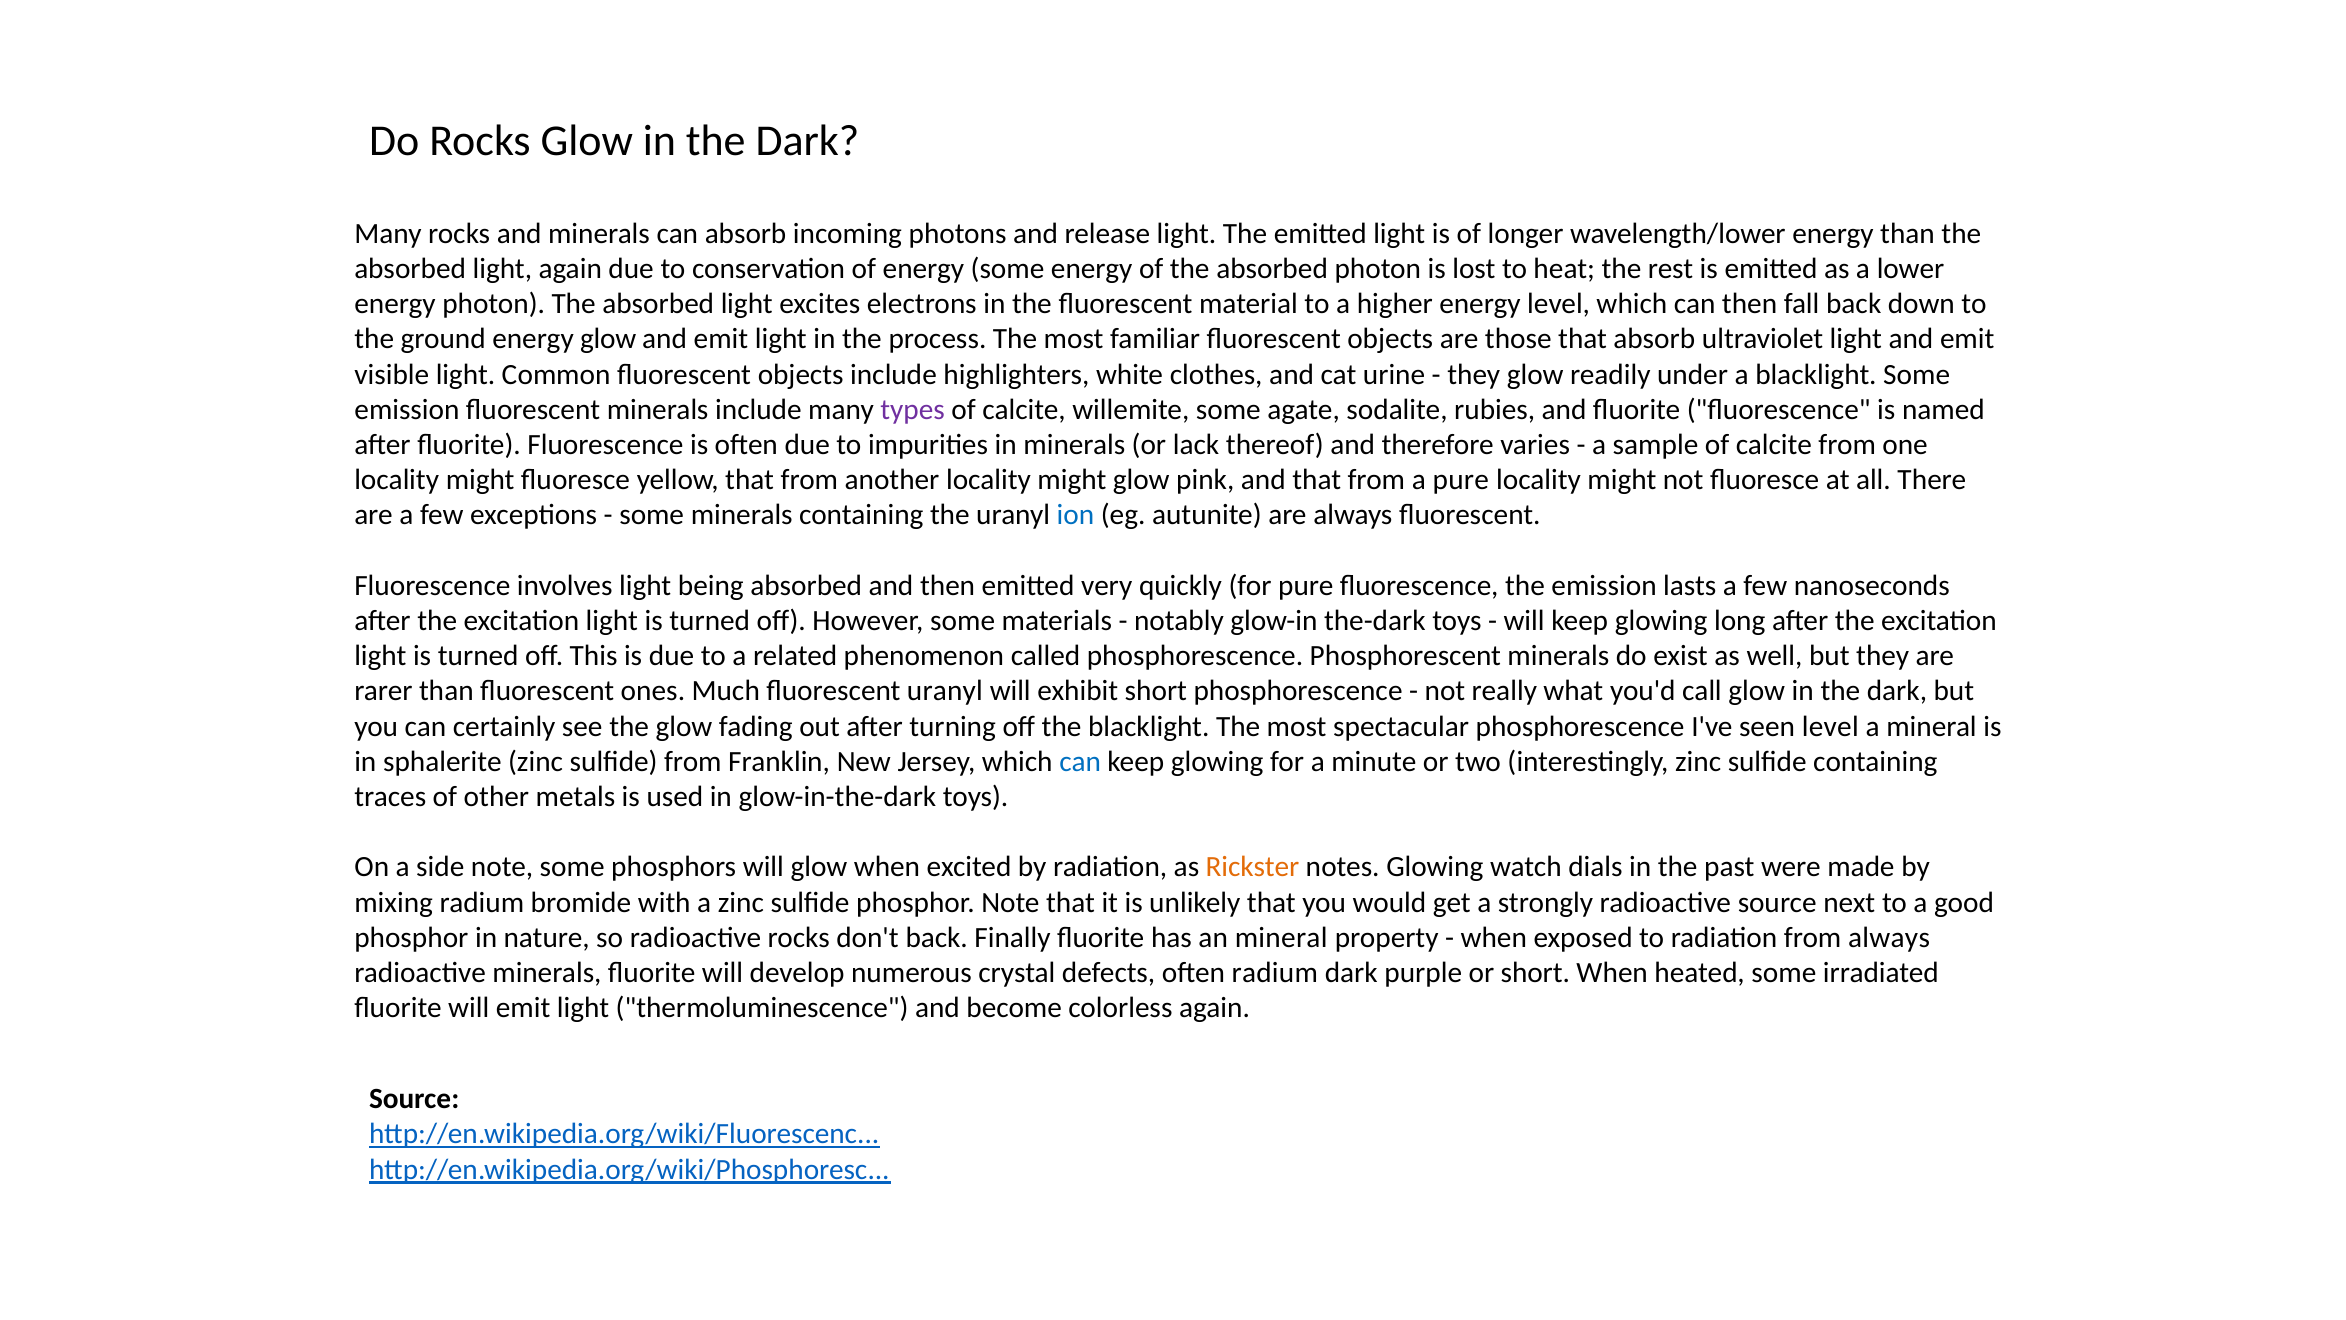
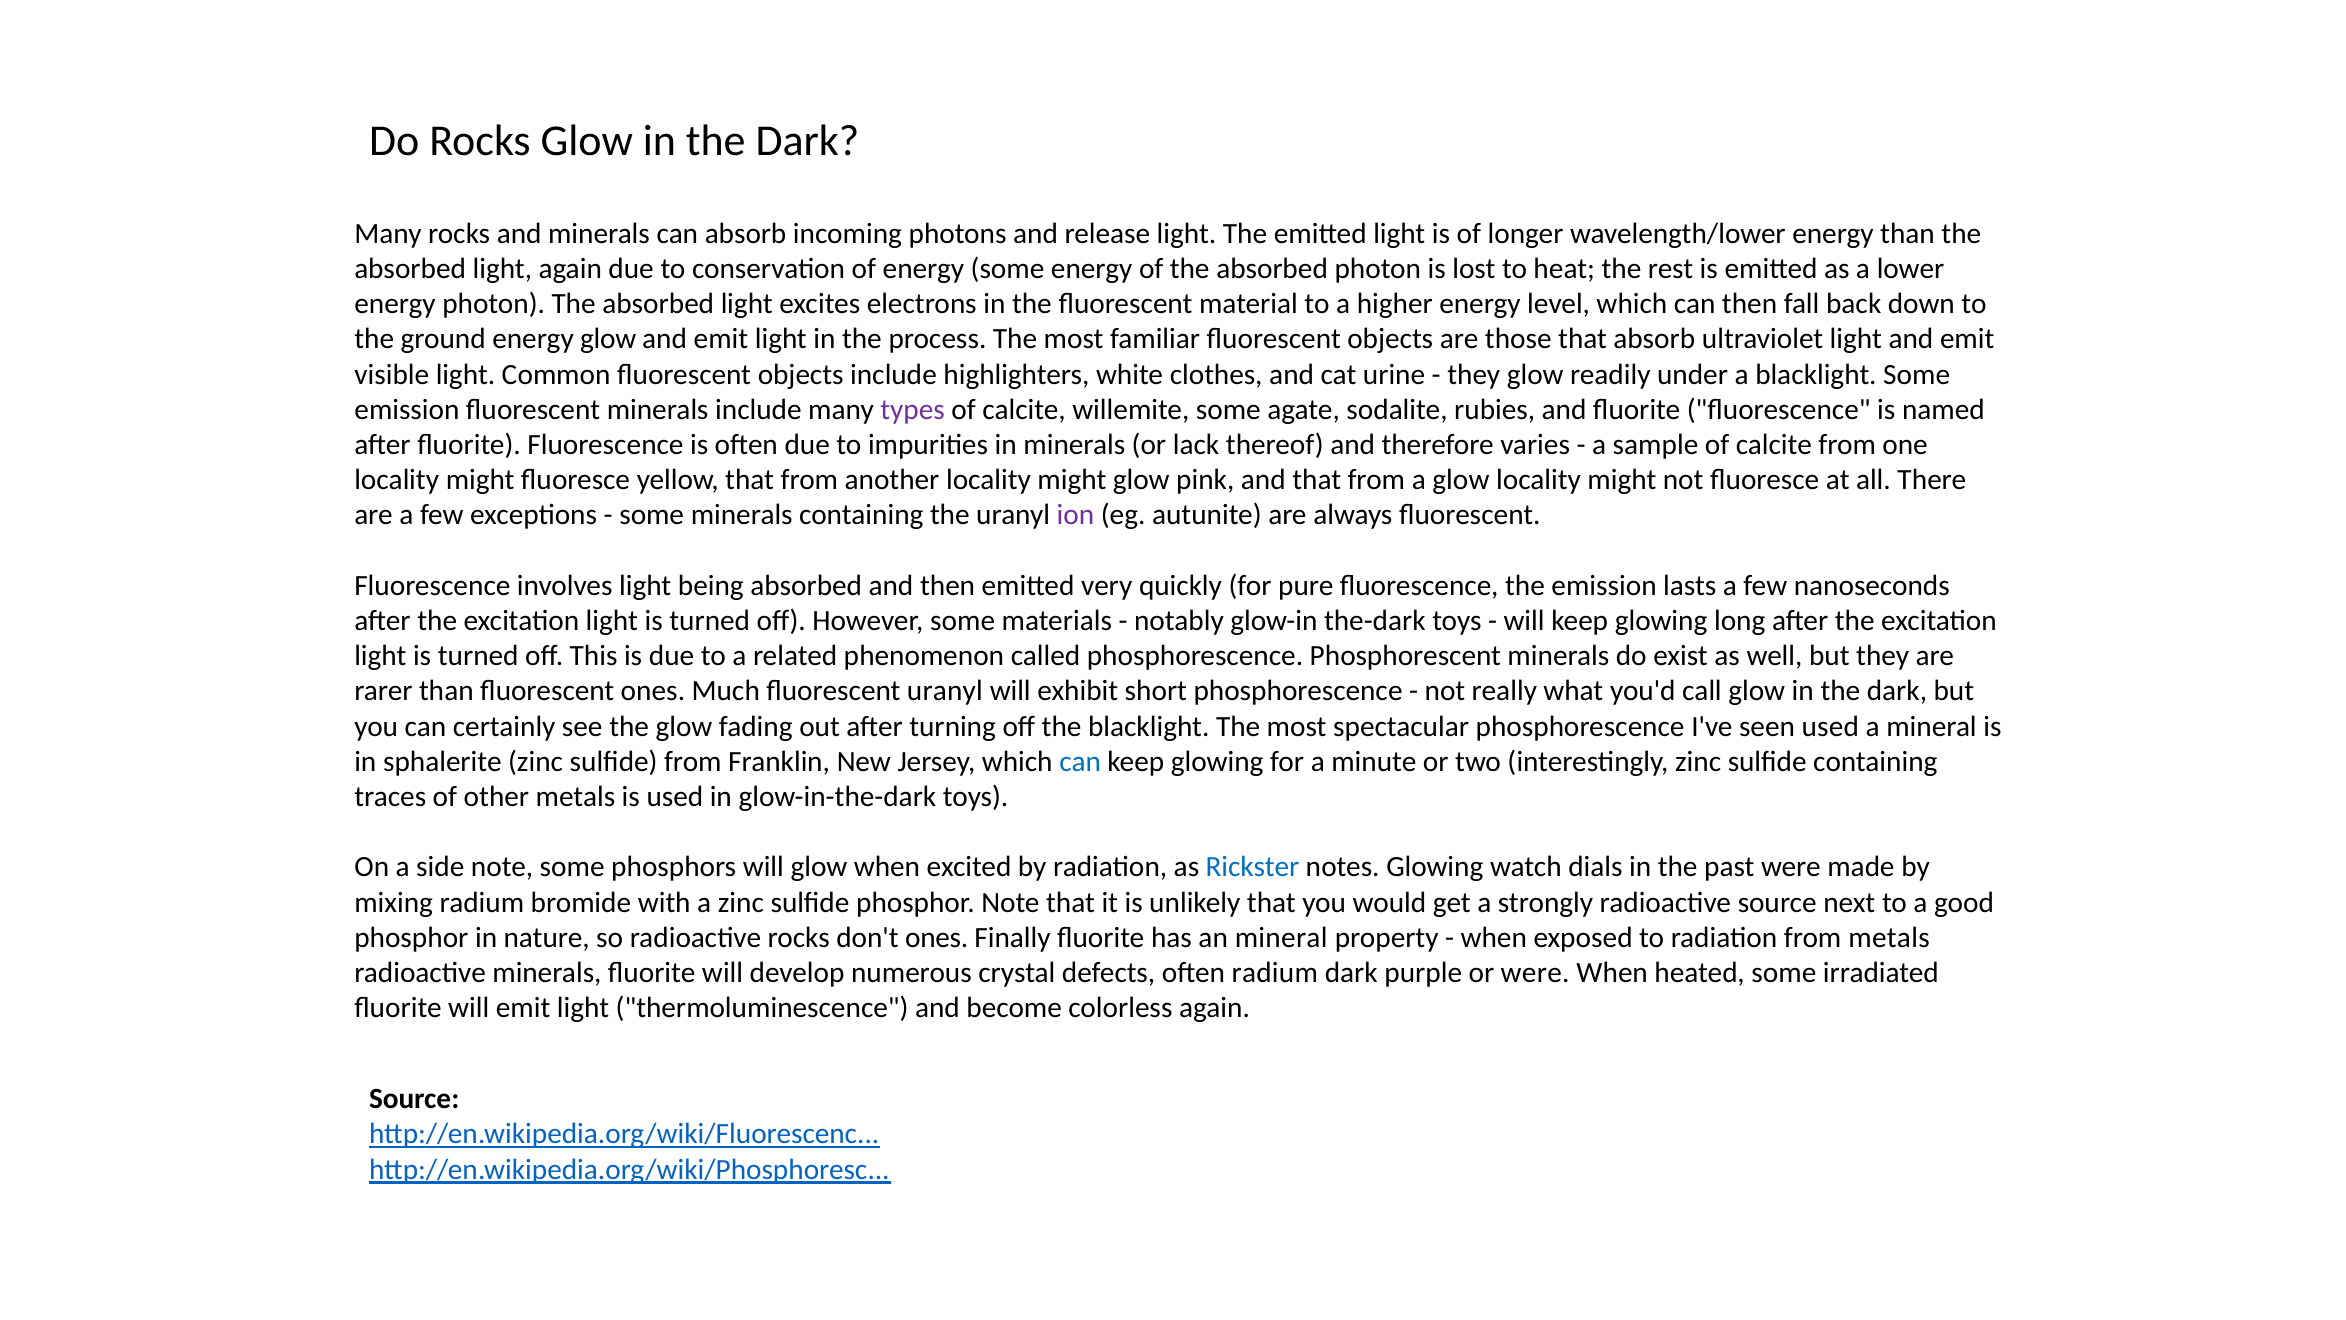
a pure: pure -> glow (1461, 480)
ion colour: blue -> purple (1076, 515)
seen level: level -> used (1830, 726)
Rickster colour: orange -> blue (1253, 867)
don't back: back -> ones (937, 937)
from always: always -> metals (1889, 937)
or short: short -> were (1535, 972)
